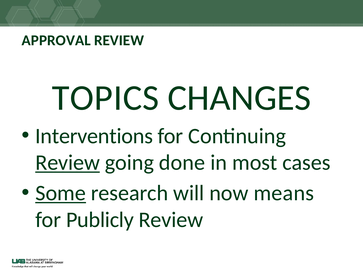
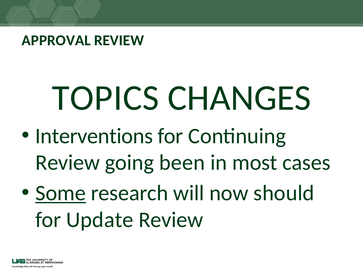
Review underline: present -> none (68, 163)
done: done -> been (182, 163)
means: means -> should (284, 193)
Publicly: Publicly -> Update (100, 220)
